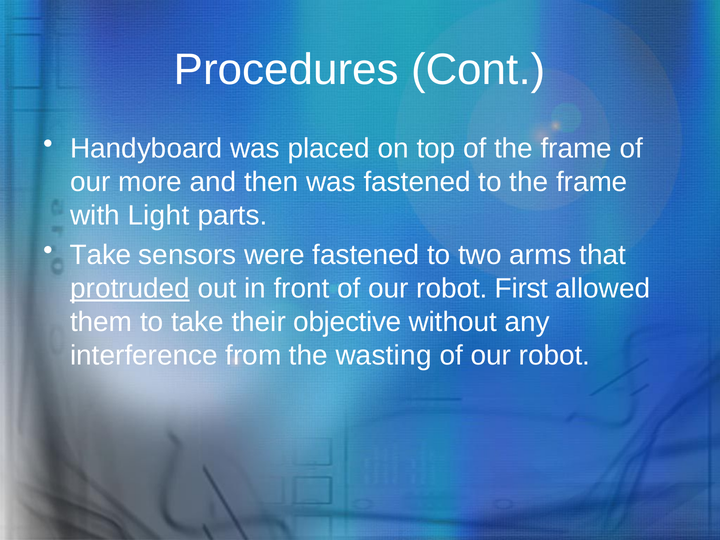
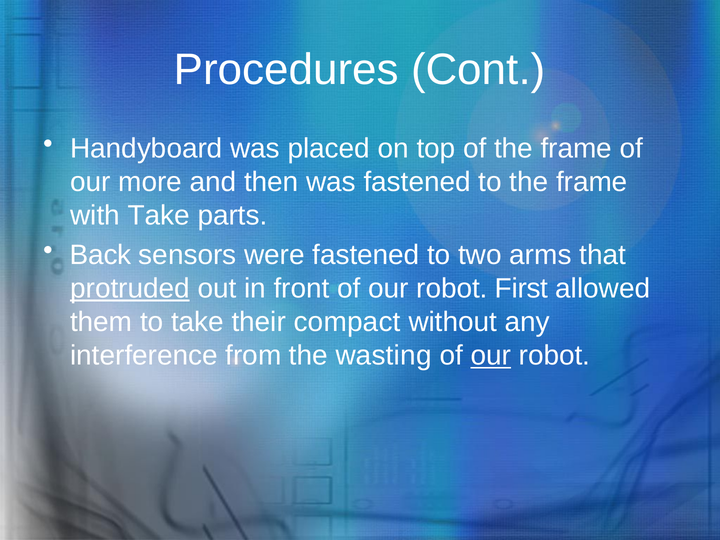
with Light: Light -> Take (159, 216)
Take: Take -> Back (101, 255)
objective: objective -> compact (347, 322)
our underline: none -> present (491, 356)
